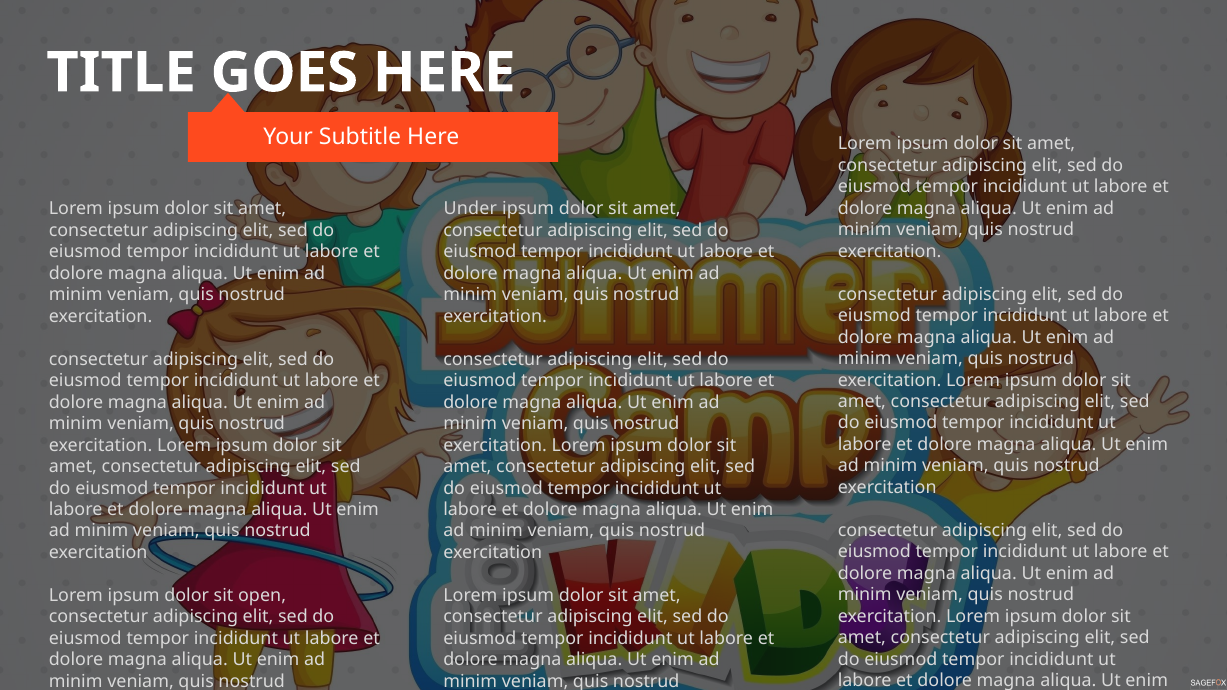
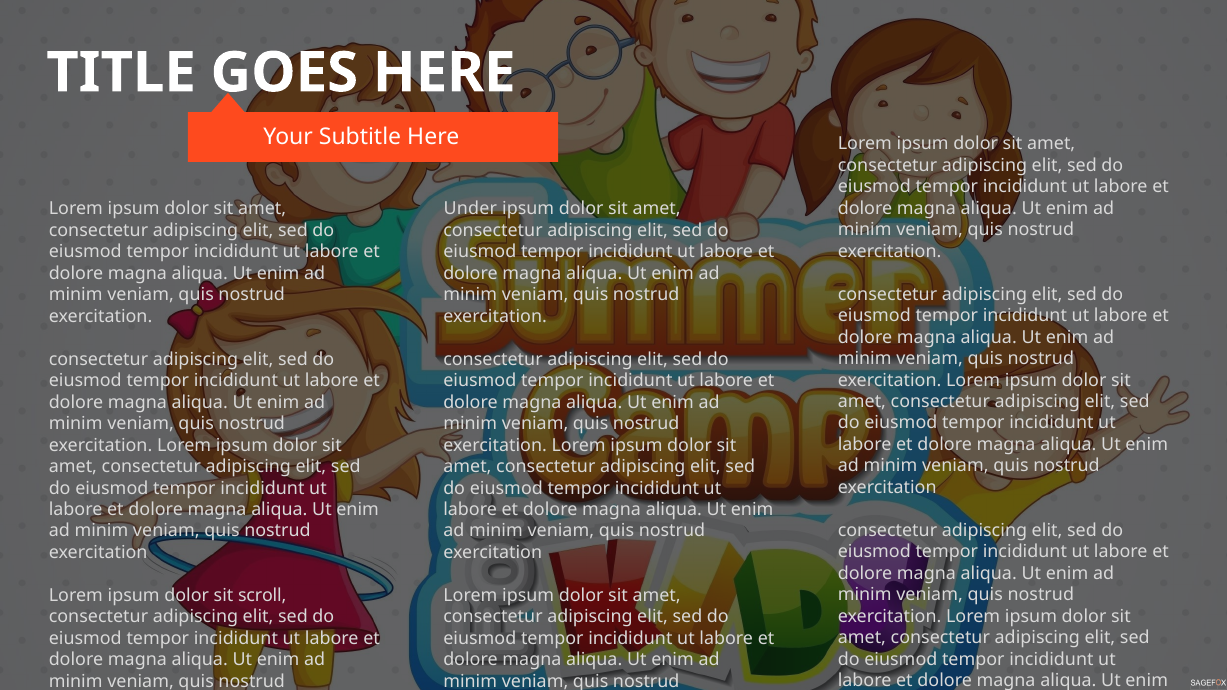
open: open -> scroll (262, 596)
